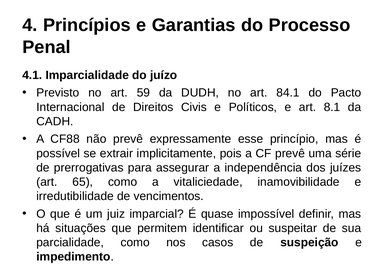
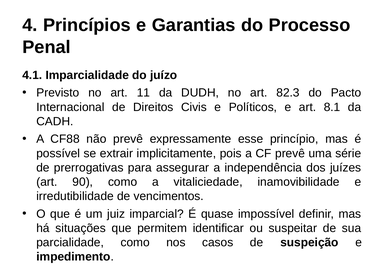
59: 59 -> 11 (143, 93)
84.1: 84.1 -> 82.3 (288, 93)
65: 65 -> 90 (83, 182)
